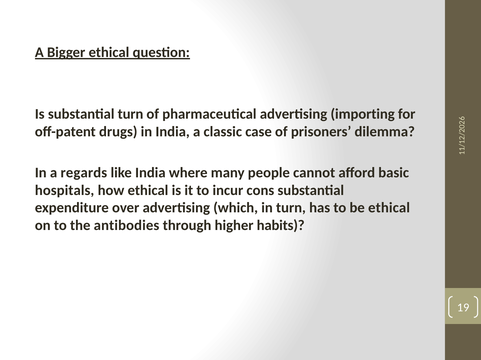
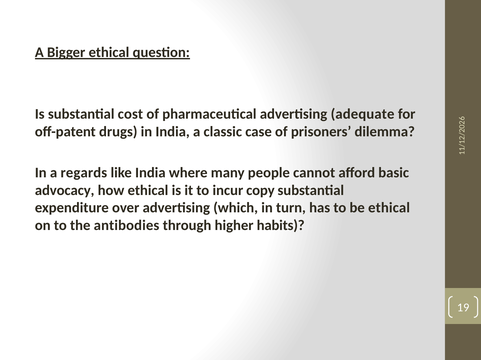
substantial turn: turn -> cost (130, 114)
importing: importing -> adequate (363, 114)
hospitals: hospitals -> advocacy (65, 191)
cons: cons -> copy (260, 191)
